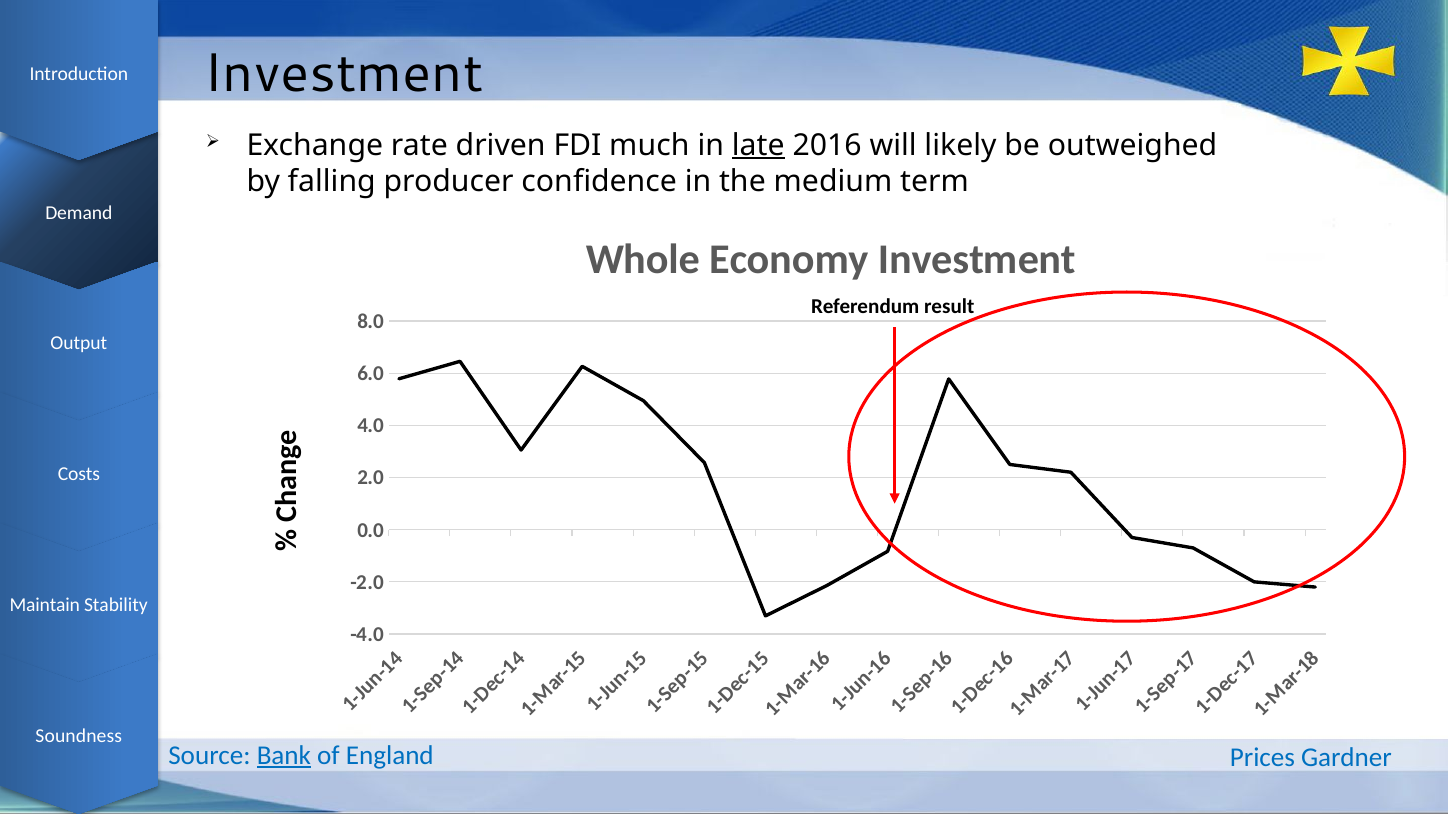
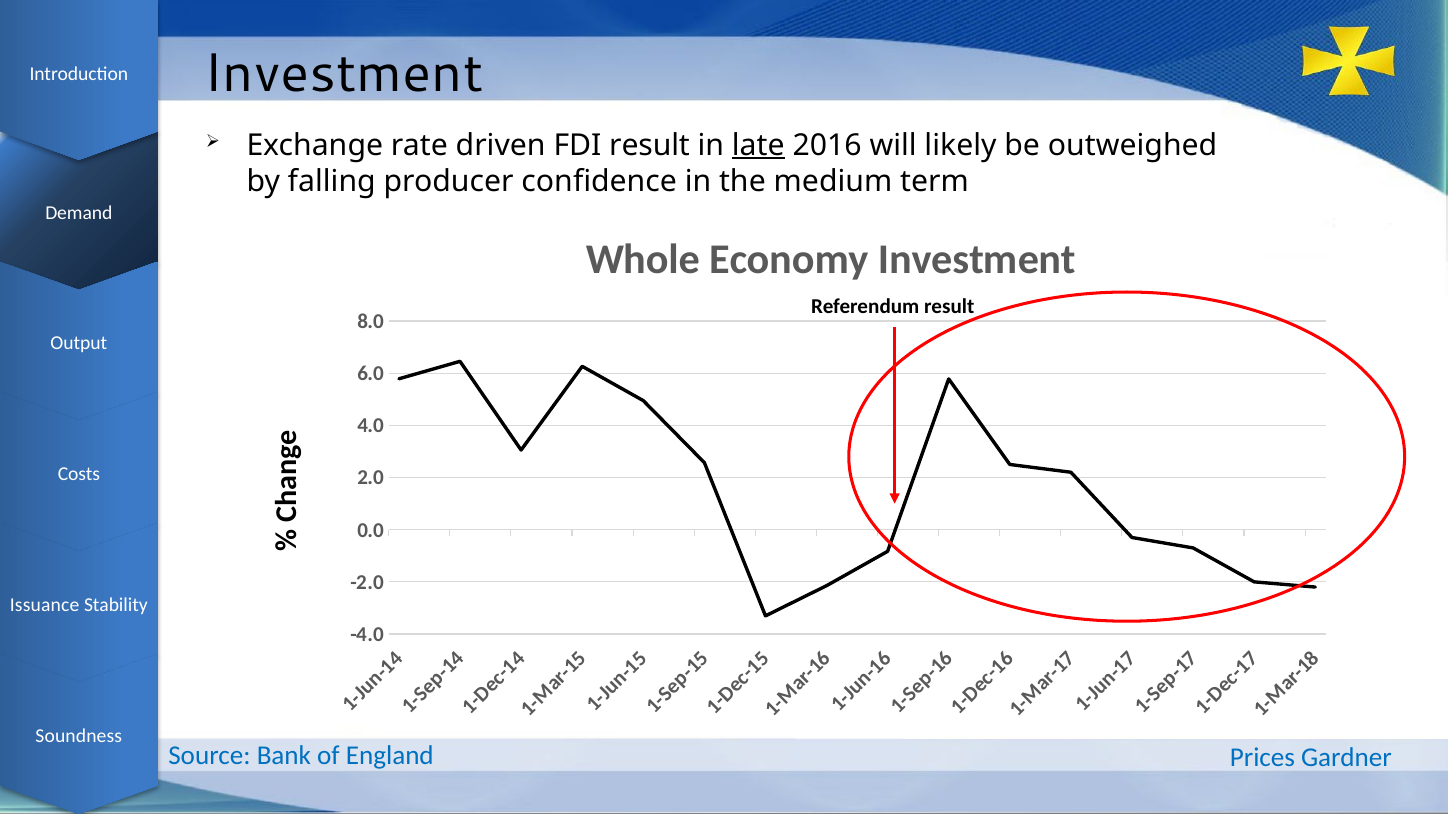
FDI much: much -> result (650, 145)
Maintain: Maintain -> Issuance (45, 605)
Bank underline: present -> none (284, 756)
